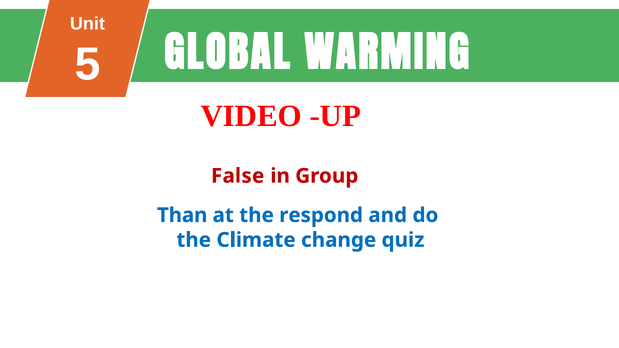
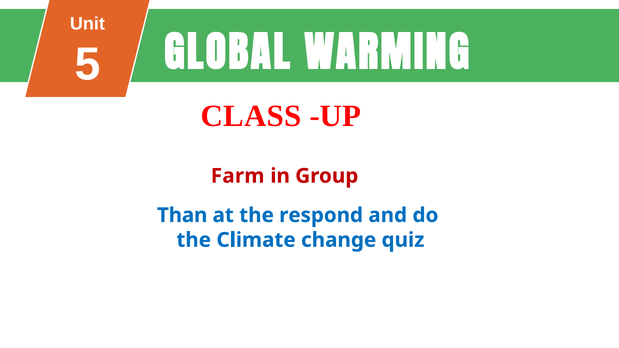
VIDEO: VIDEO -> CLASS (251, 116)
False: False -> Farm (238, 176)
